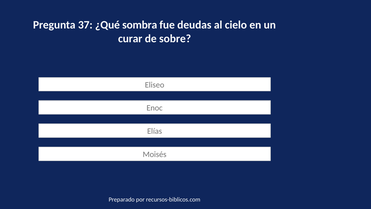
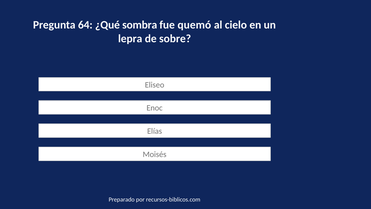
37: 37 -> 64 (85, 25)
deudas: deudas -> quemó (194, 25)
curar: curar -> lepra (130, 38)
